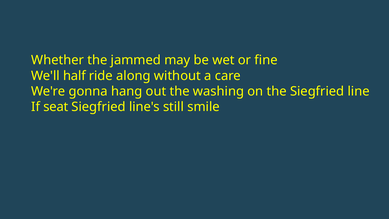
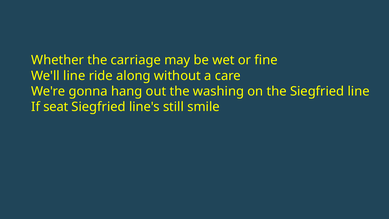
jammed: jammed -> carriage (136, 60)
We'll half: half -> line (74, 76)
